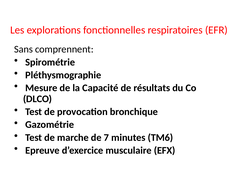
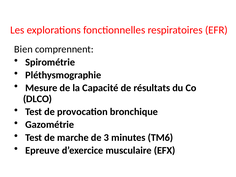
Sans: Sans -> Bien (23, 49)
7: 7 -> 3 (106, 137)
